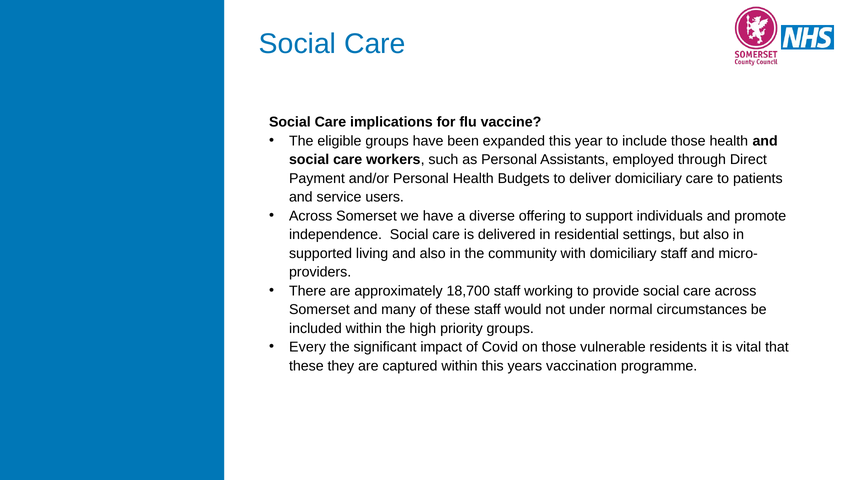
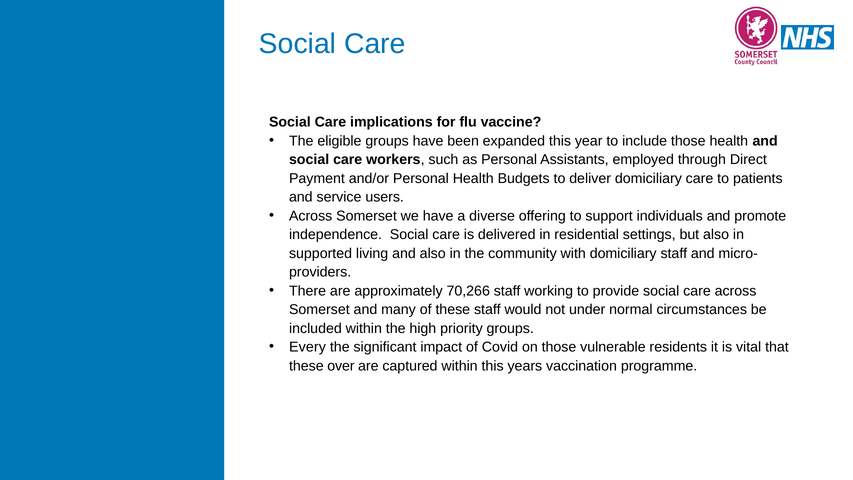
18,700: 18,700 -> 70,266 (468, 291)
they: they -> over (341, 366)
